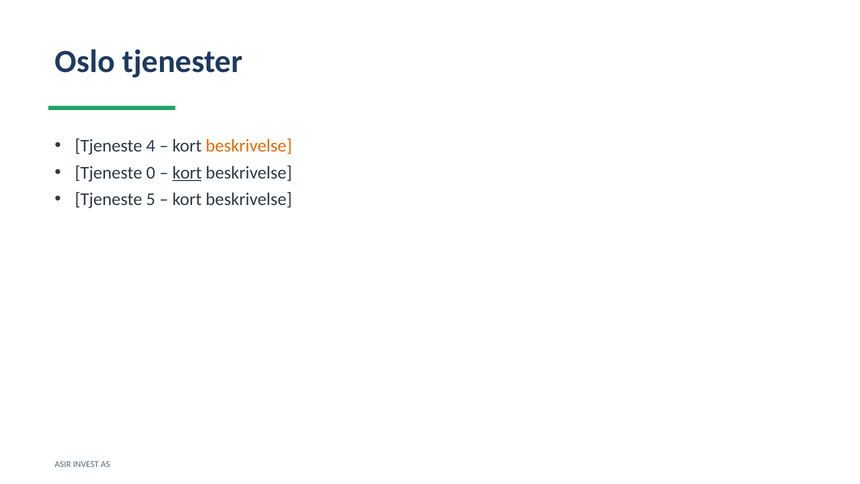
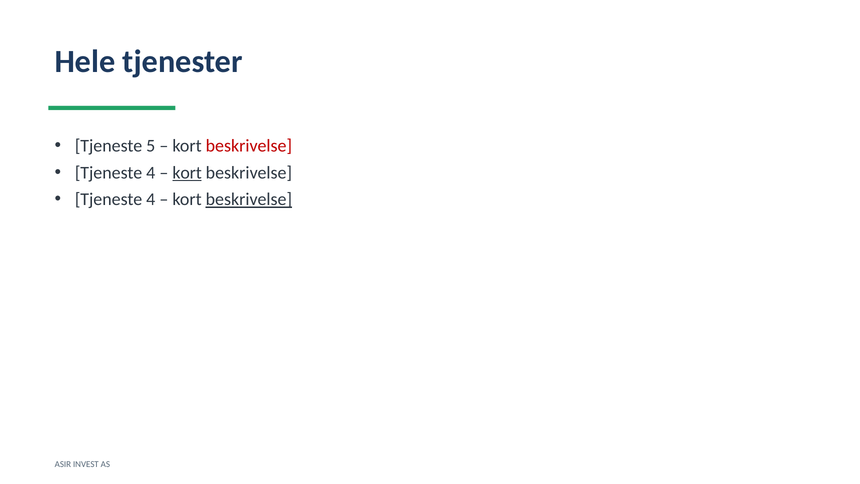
Oslo: Oslo -> Hele (85, 61)
4: 4 -> 5 (151, 146)
beskrivelse colour: orange -> red (249, 146)
0: 0 -> 4 (151, 173)
5: 5 -> 4 (151, 199)
beskrivelse underline: none -> present (249, 199)
